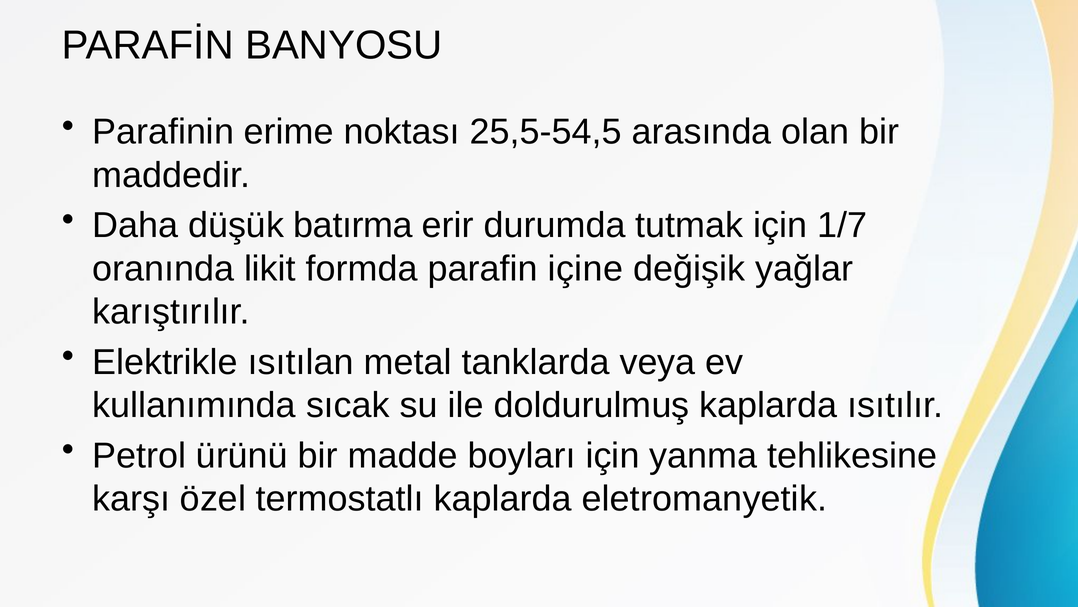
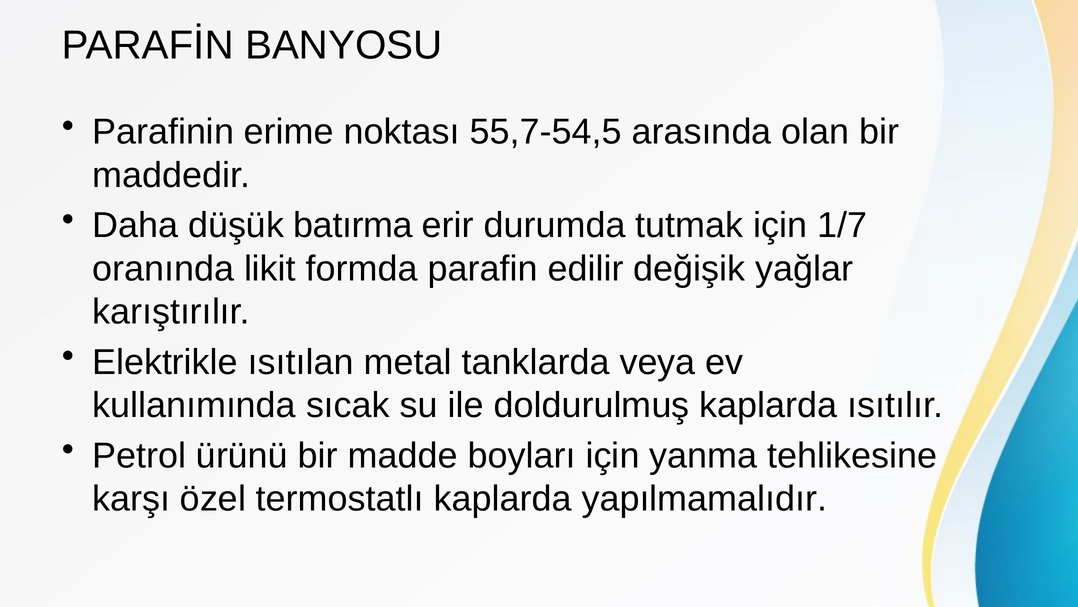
25,5-54,5: 25,5-54,5 -> 55,7-54,5 (546, 132)
içine: içine -> edilir (586, 269)
eletromanyetik: eletromanyetik -> yapılmamalıdır (704, 499)
